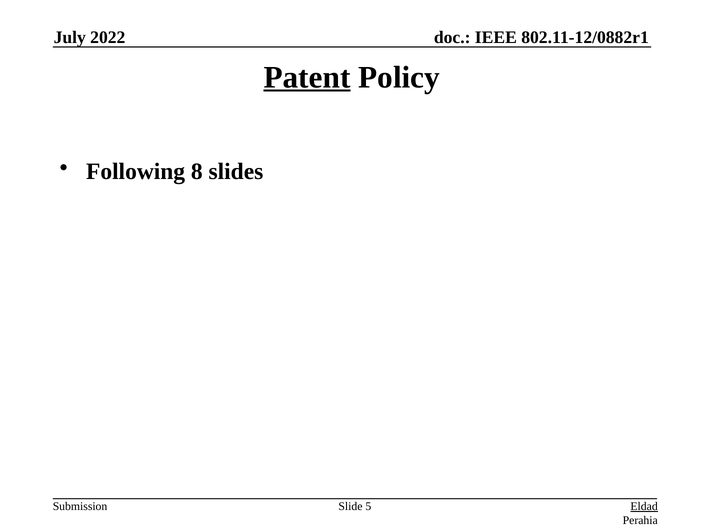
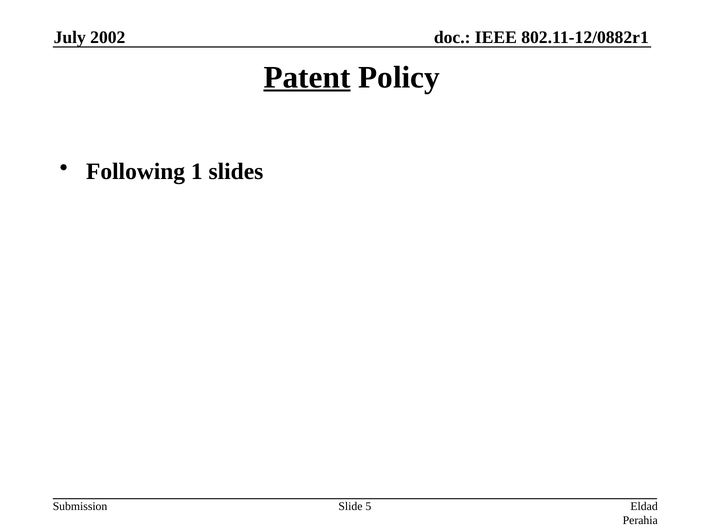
2022: 2022 -> 2002 (108, 38)
8: 8 -> 1 (197, 172)
Eldad underline: present -> none (644, 506)
